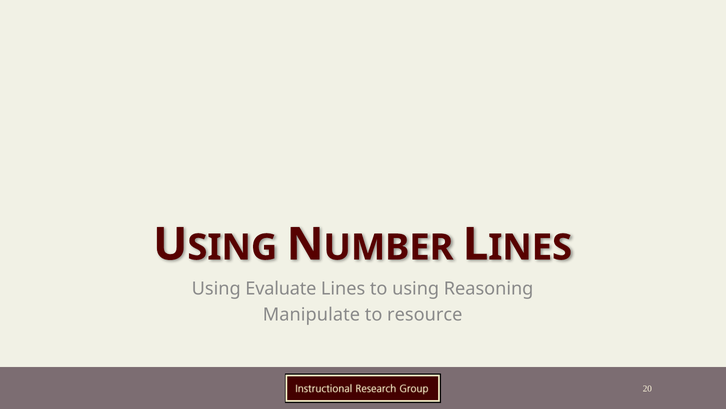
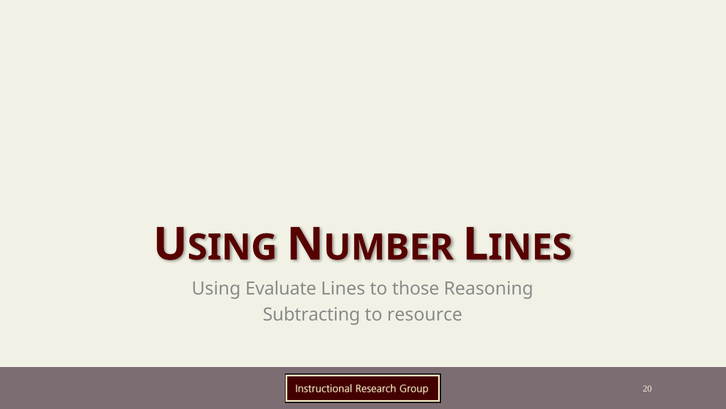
to using: using -> those (416, 288)
Manipulate: Manipulate -> Subtracting (312, 315)
